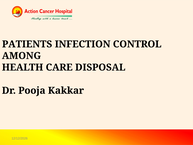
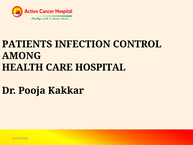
DISPOSAL: DISPOSAL -> HOSPITAL (100, 67)
